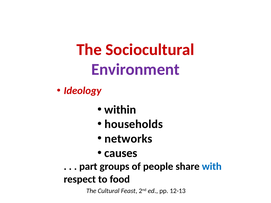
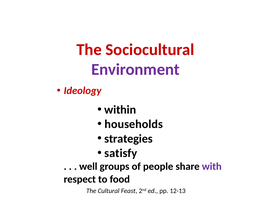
networks: networks -> strategies (129, 139)
causes: causes -> satisfy (121, 153)
part: part -> well (88, 167)
with colour: blue -> purple (212, 167)
